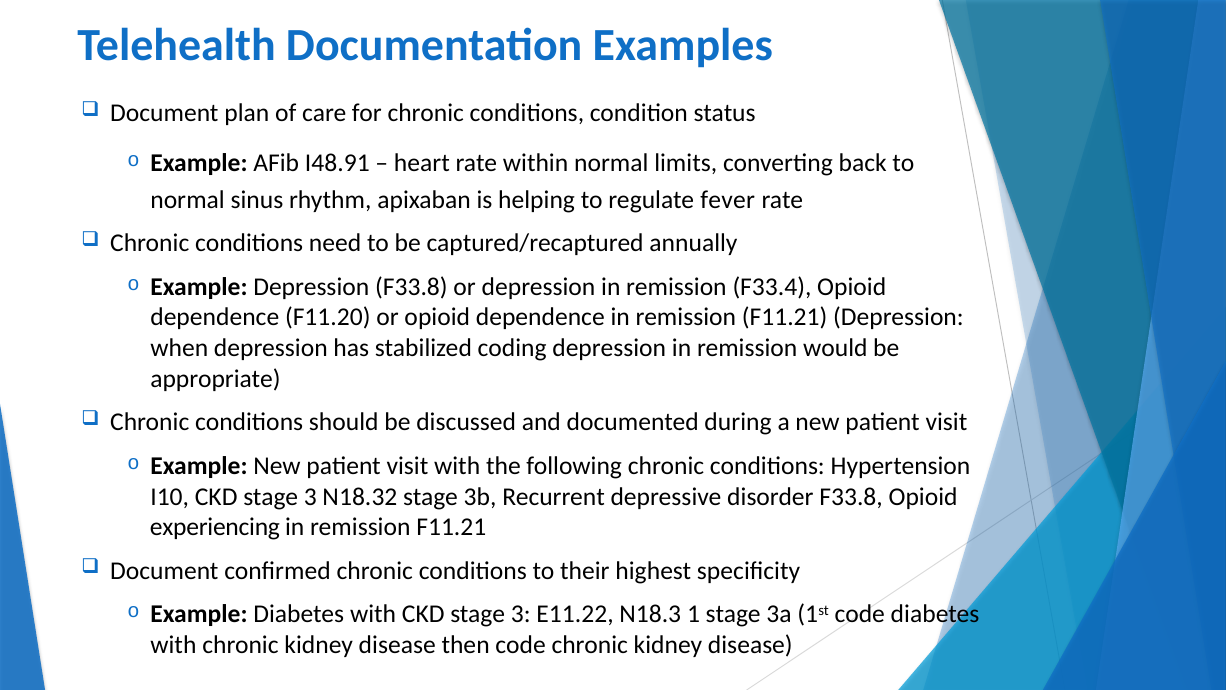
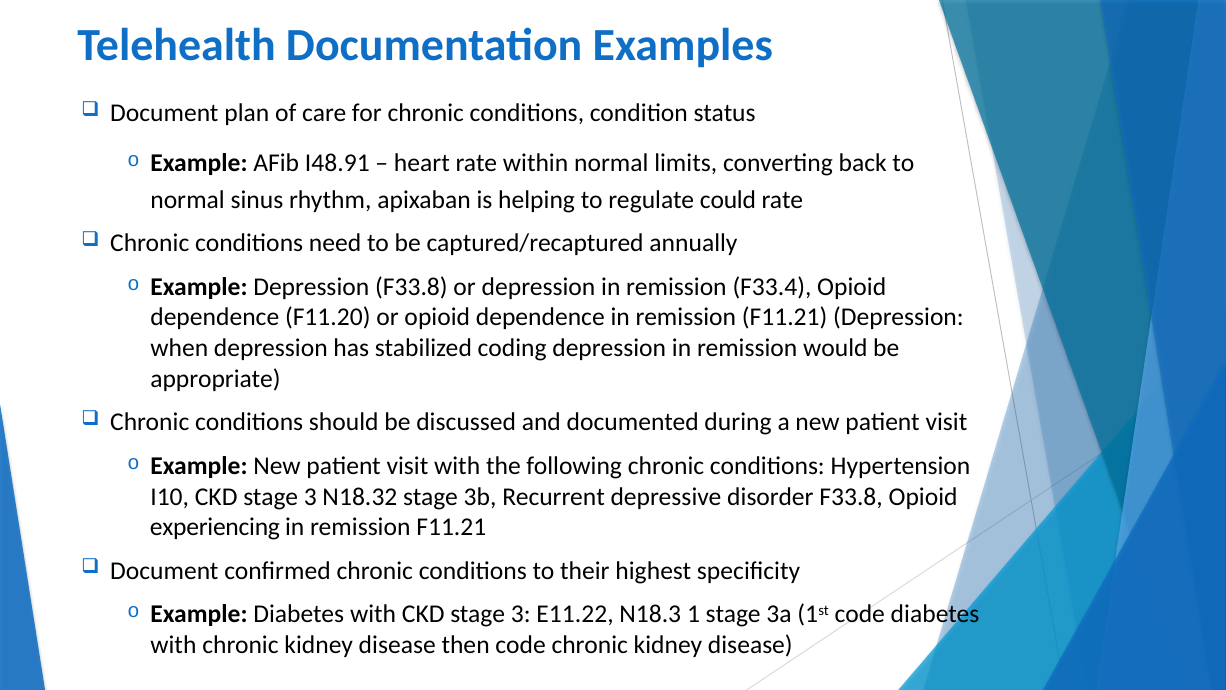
fever: fever -> could (728, 200)
